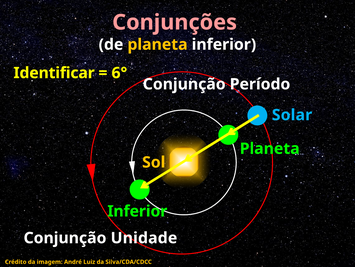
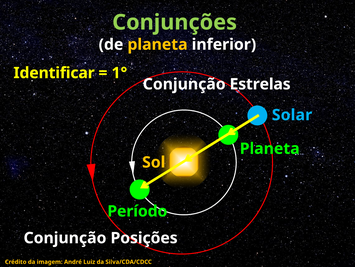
Conjunções colour: pink -> light green (175, 22)
6°: 6° -> 1° (119, 73)
Período: Período -> Estrelas (260, 84)
Inferior: Inferior -> Período (137, 211)
Unidade: Unidade -> Posições (144, 237)
